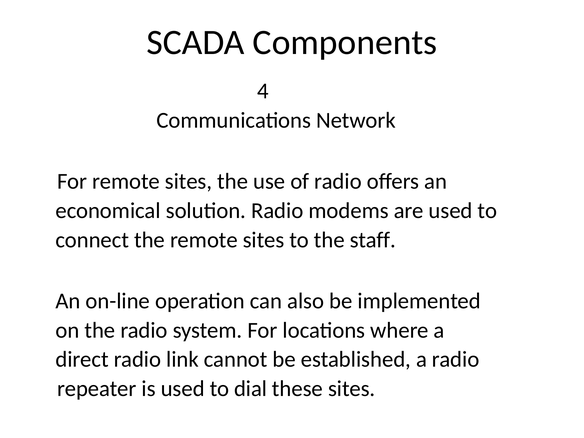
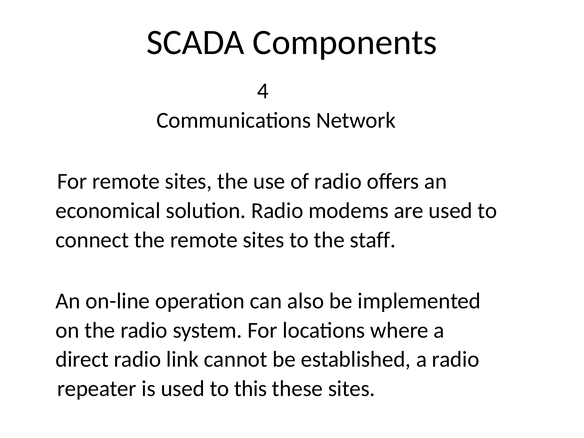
dial: dial -> this (251, 389)
